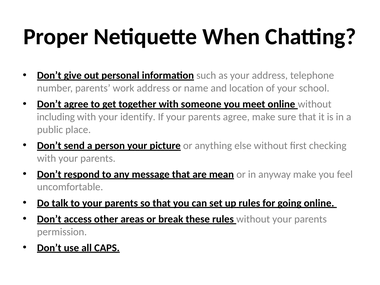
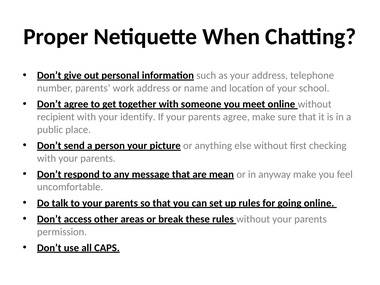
including: including -> recipient (56, 117)
